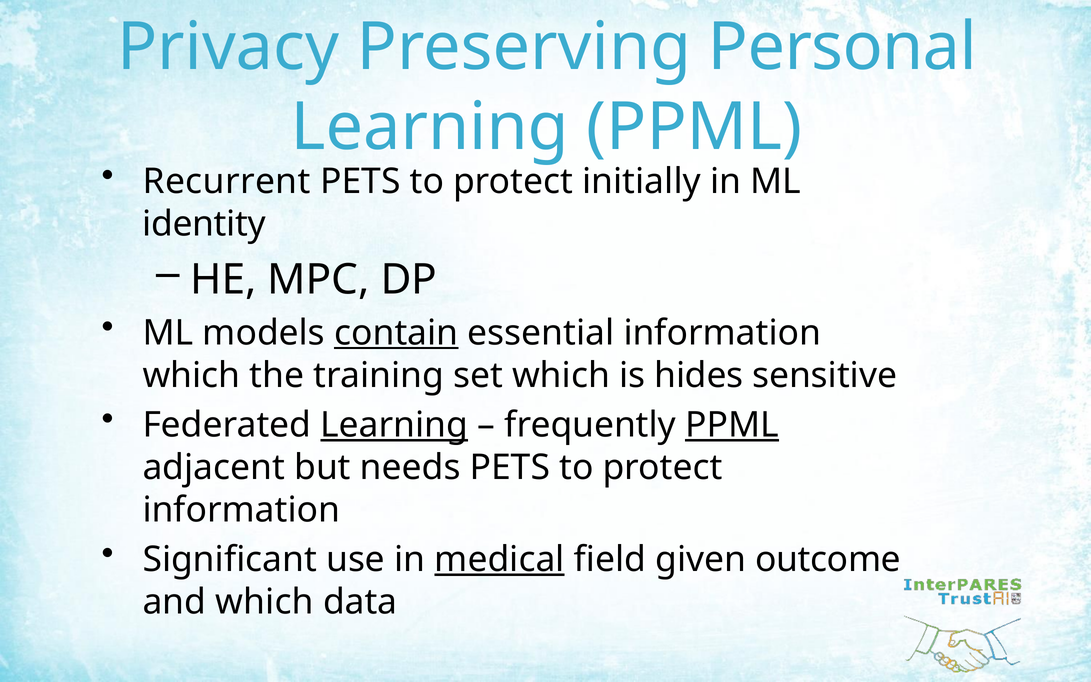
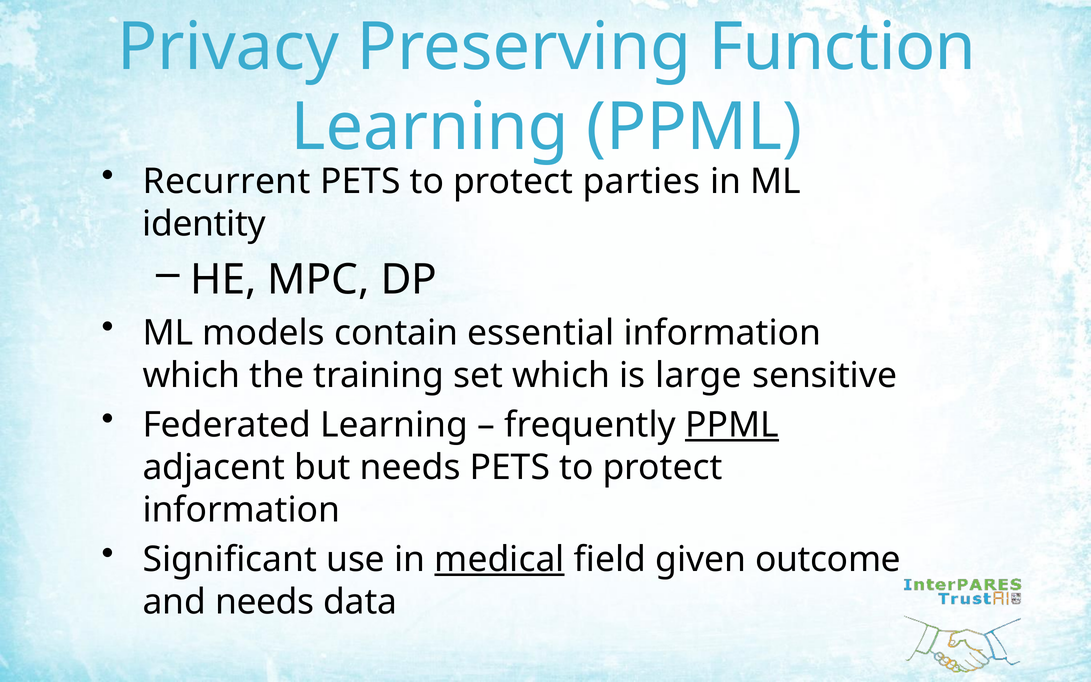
Personal: Personal -> Function (842, 47)
initially: initially -> parties (641, 181)
contain underline: present -> none (396, 333)
hides: hides -> large (699, 375)
Learning underline: present -> none (394, 425)
and which: which -> needs (265, 602)
